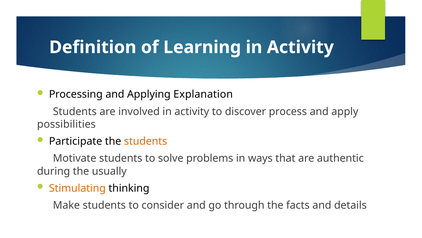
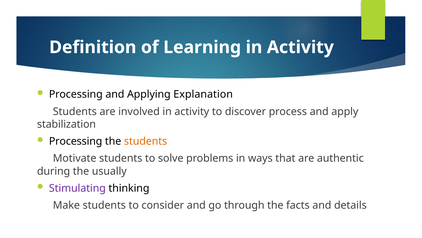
possibilities: possibilities -> stabilization (67, 124)
Participate: Participate -> Processing (76, 141)
Stimulating colour: orange -> purple (77, 188)
